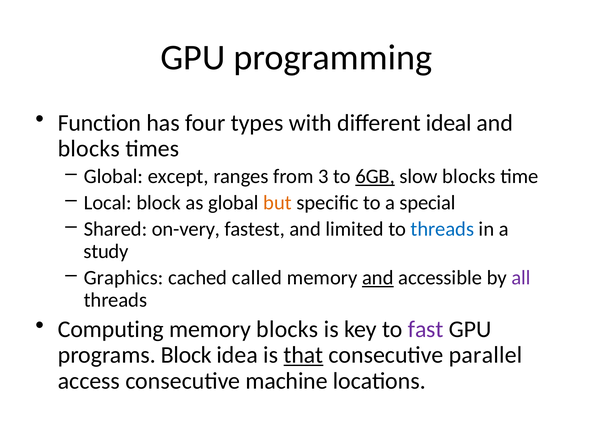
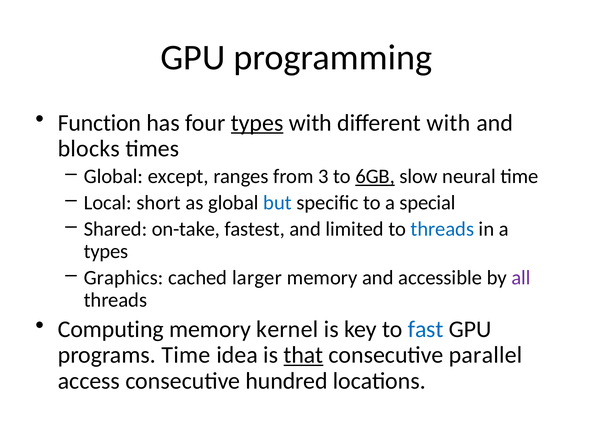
types underline: none -> present (257, 123)
different ideal: ideal -> with (449, 123)
slow blocks: blocks -> neural (469, 176)
Local block: block -> short (159, 203)
but colour: orange -> blue (278, 203)
on-very: on-very -> on-take (186, 229)
study: study -> types (106, 251)
called: called -> larger (257, 278)
and underline: present -> none (378, 278)
memory blocks: blocks -> kernel (287, 329)
fast colour: purple -> blue (426, 329)
programs Block: Block -> Time (186, 355)
machine: machine -> hundred (287, 381)
